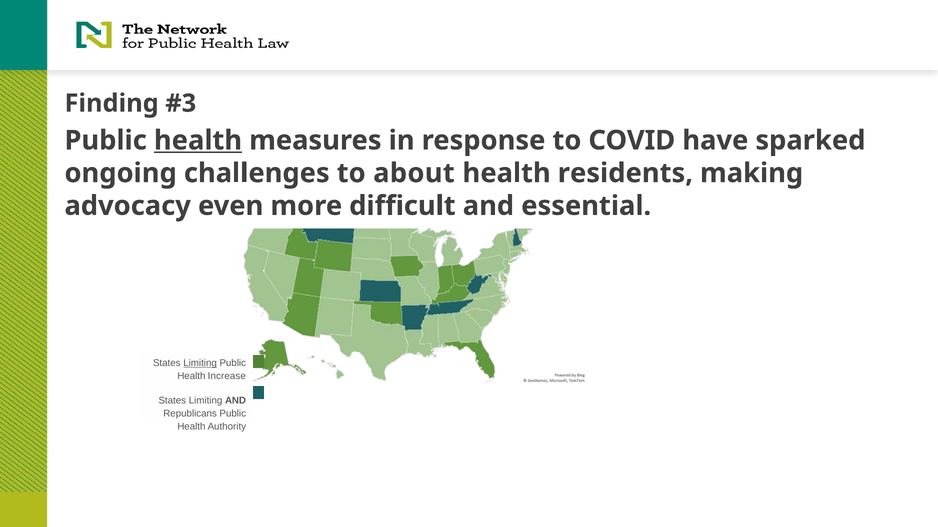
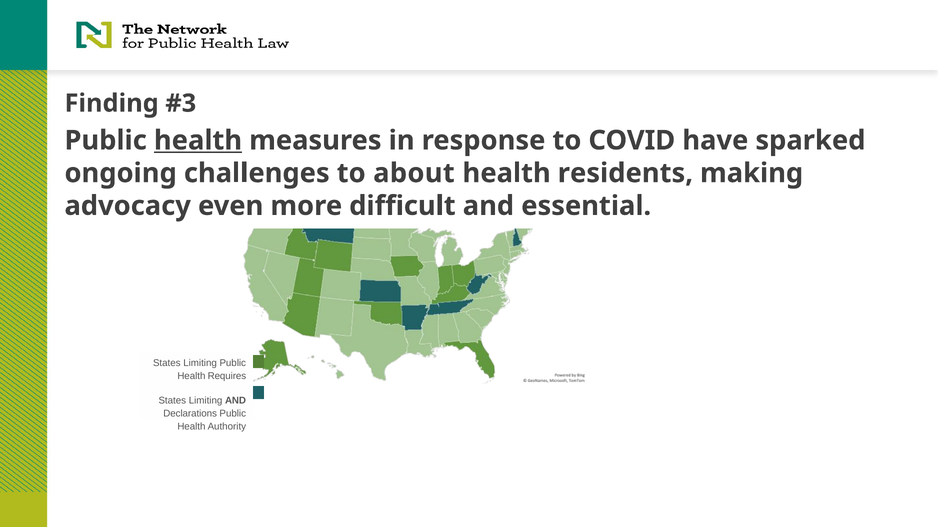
Limiting underline: present -> none (200, 364)
Increase: Increase -> Requires (227, 376)
Republicans: Republicans -> Declarations (190, 414)
